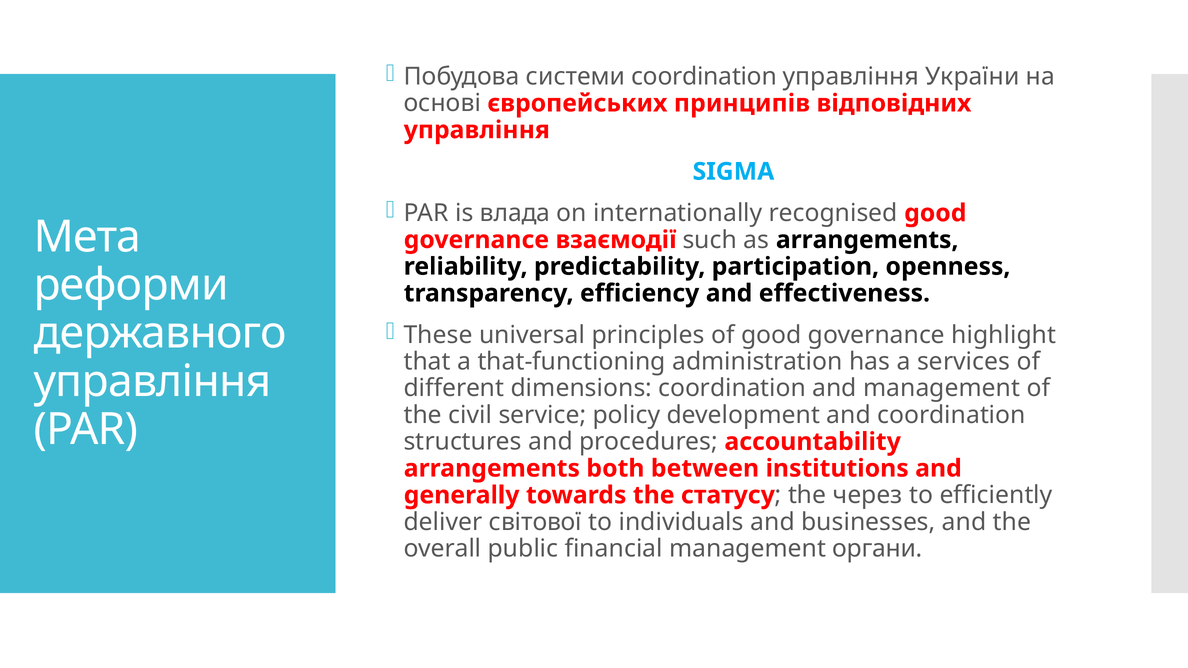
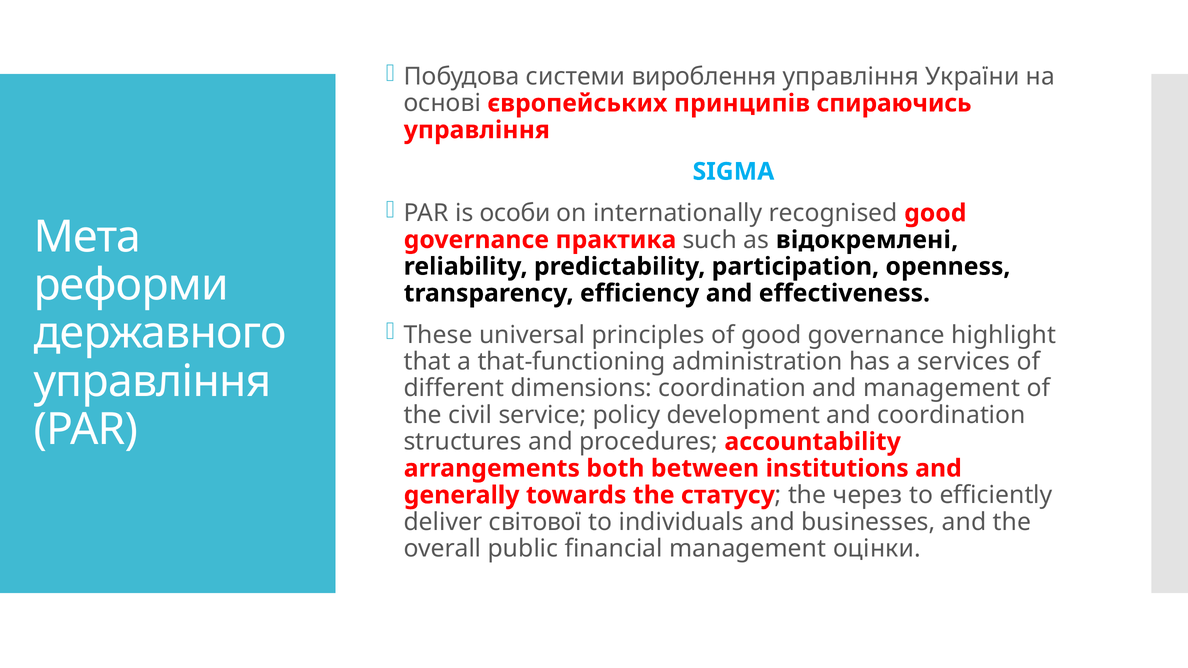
системи coordination: coordination -> вироблення (704, 77)
відповідних: відповідних -> спираючись (894, 103)
влада: влада -> особи (515, 213)
взаємодії: взаємодії -> практика (616, 240)
as arrangements: arrangements -> відокремлені (867, 240)
органи: органи -> оцінки (877, 549)
